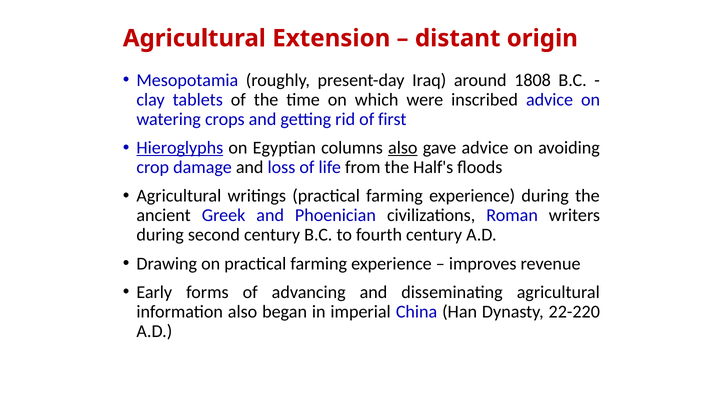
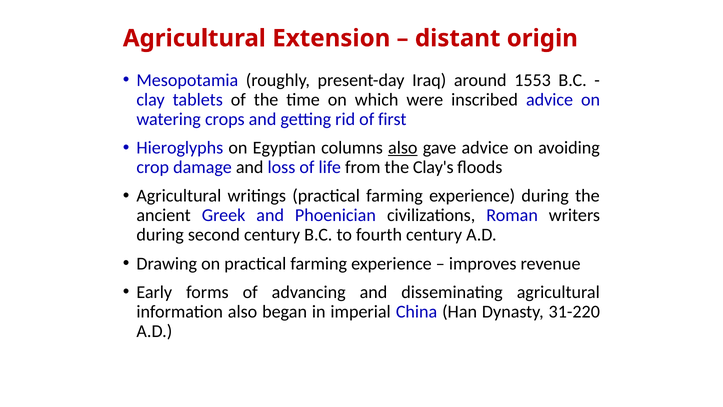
1808: 1808 -> 1553 (533, 80)
Hieroglyphs underline: present -> none (180, 148)
Half's: Half's -> Clay's (433, 167)
22-220: 22-220 -> 31-220 (574, 311)
